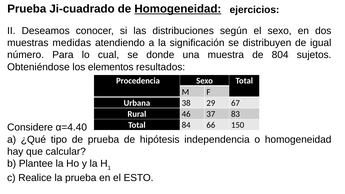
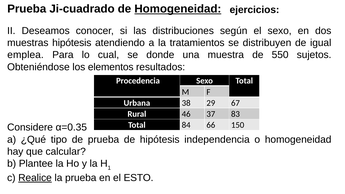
muestras medidas: medidas -> hipótesis (72, 43)
significación: significación -> tratamientos (197, 43)
número: número -> emplea (26, 55)
804: 804 -> 550 (280, 55)
α=4.40: α=4.40 -> α=0.35 (71, 127)
Realice underline: none -> present (35, 178)
